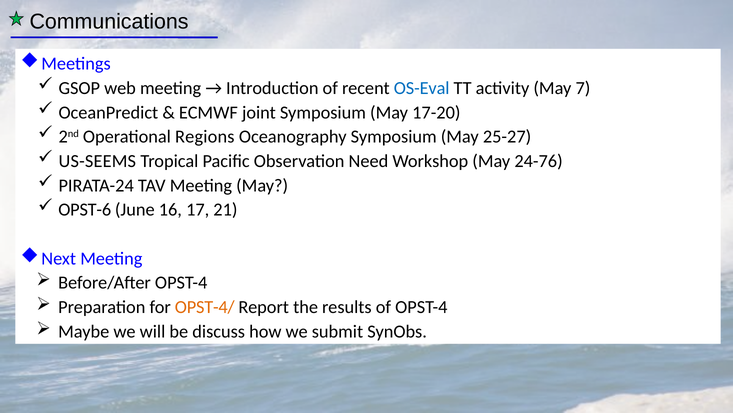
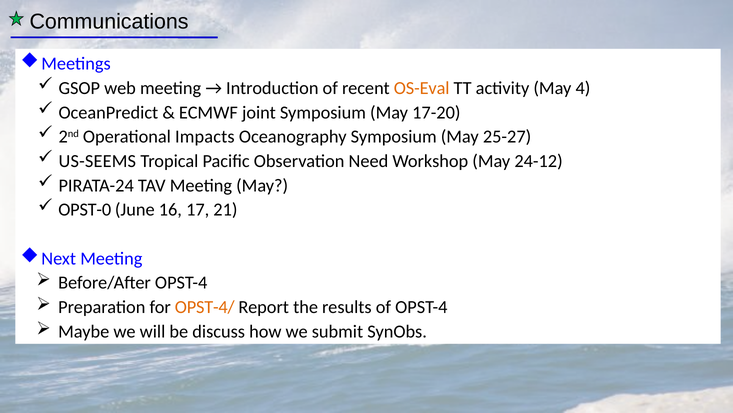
OS-Eval colour: blue -> orange (422, 88)
7: 7 -> 4 (583, 88)
Regions: Regions -> Impacts (205, 137)
24-76: 24-76 -> 24-12 (539, 161)
OPST-6: OPST-6 -> OPST-0 (85, 209)
